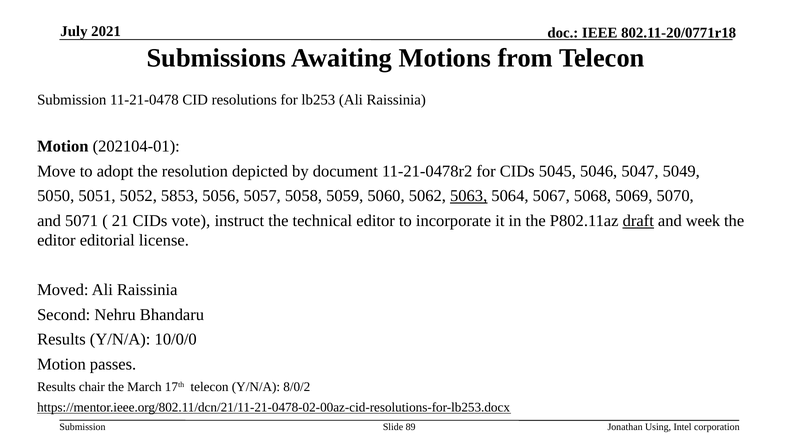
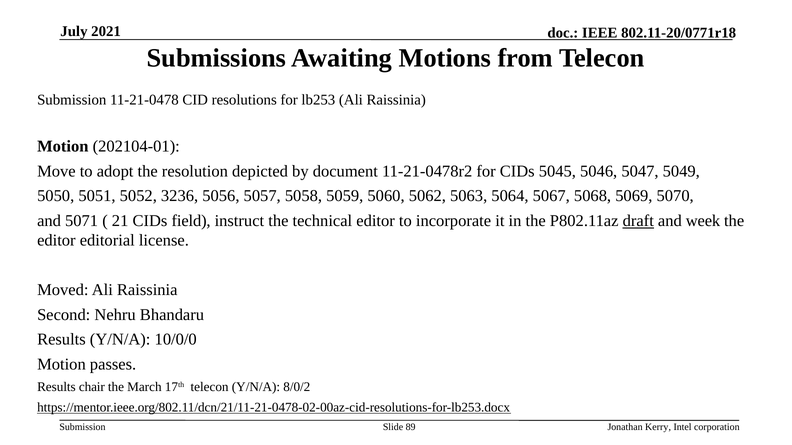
5853: 5853 -> 3236 (180, 196)
5063 underline: present -> none (469, 196)
vote: vote -> field (191, 221)
Using: Using -> Kerry (658, 427)
